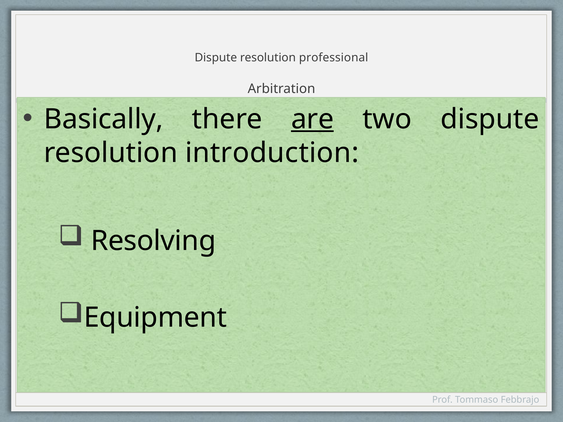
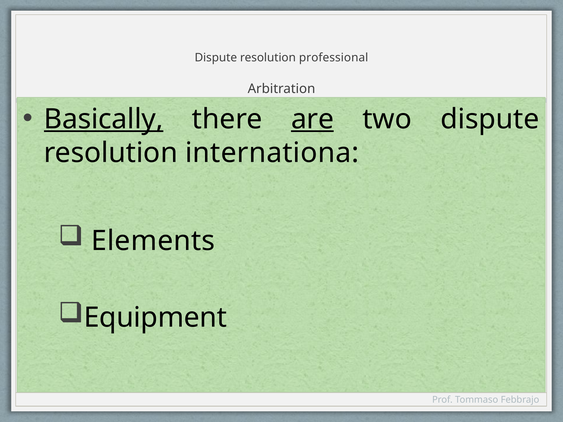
Basically underline: none -> present (104, 119)
introduction: introduction -> internationa (272, 153)
Resolving: Resolving -> Elements (153, 241)
